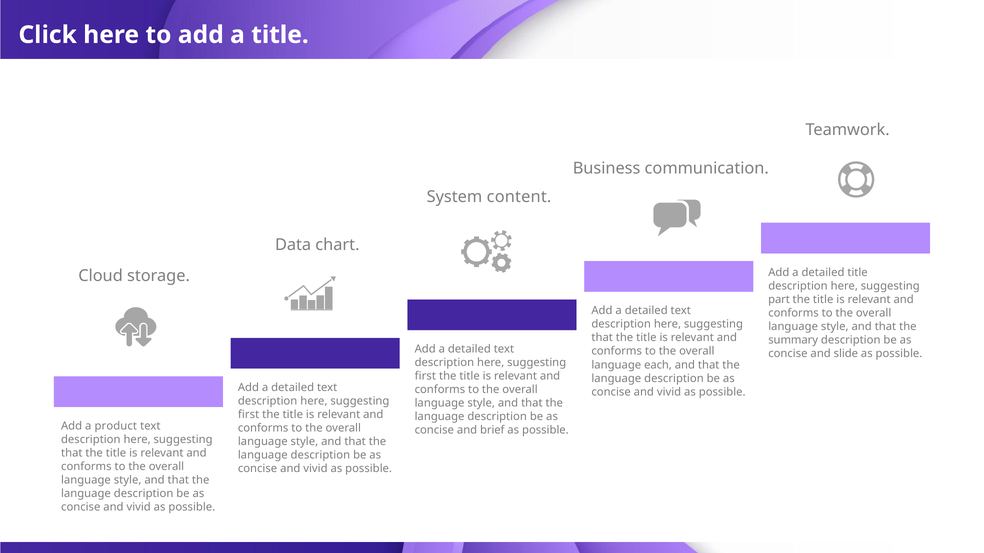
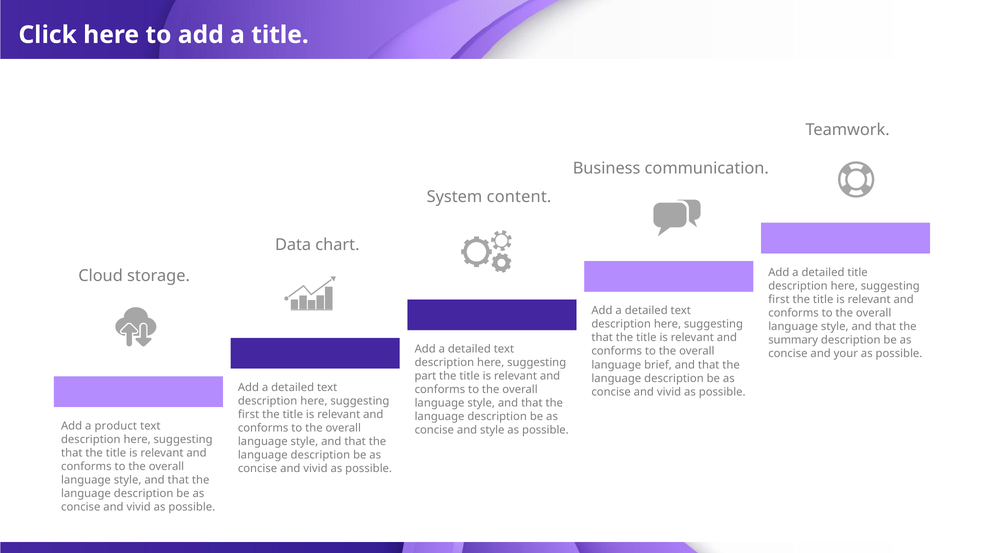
part: part -> first (779, 300)
slide: slide -> your (846, 354)
each: each -> brief (658, 365)
first: first -> part (425, 376)
and brief: brief -> style (492, 431)
